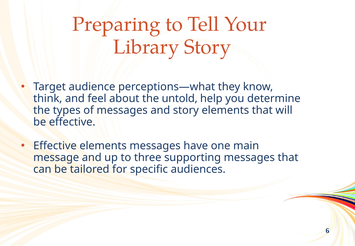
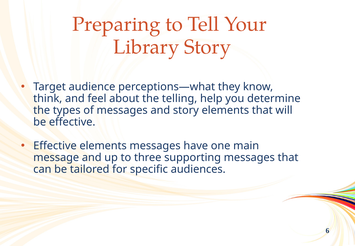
untold: untold -> telling (180, 98)
